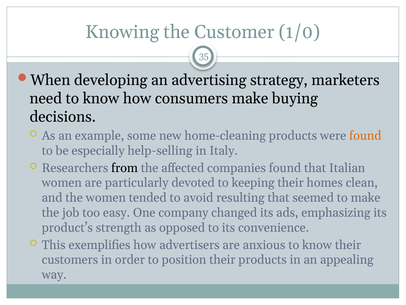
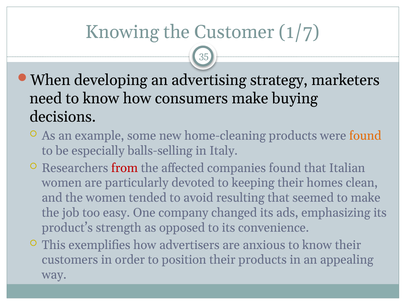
1/0: 1/0 -> 1/7 (299, 32)
help-selling: help-selling -> balls-selling (160, 150)
from colour: black -> red (125, 168)
